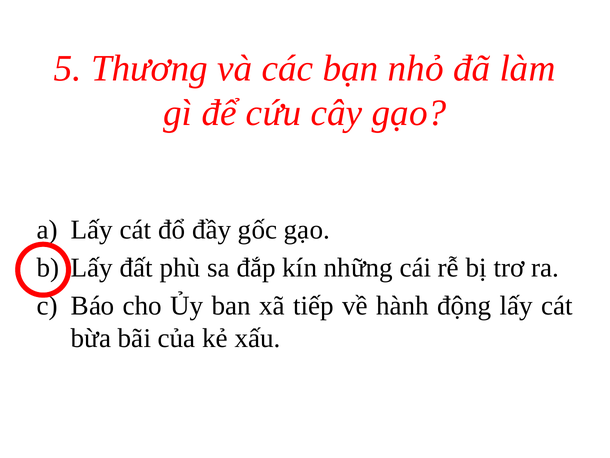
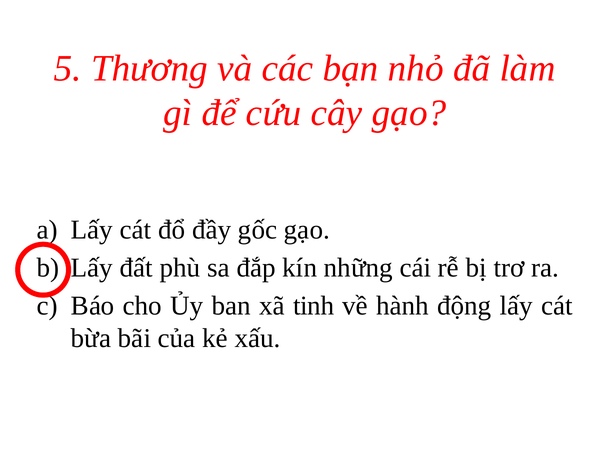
tiếp: tiếp -> tinh (314, 306)
